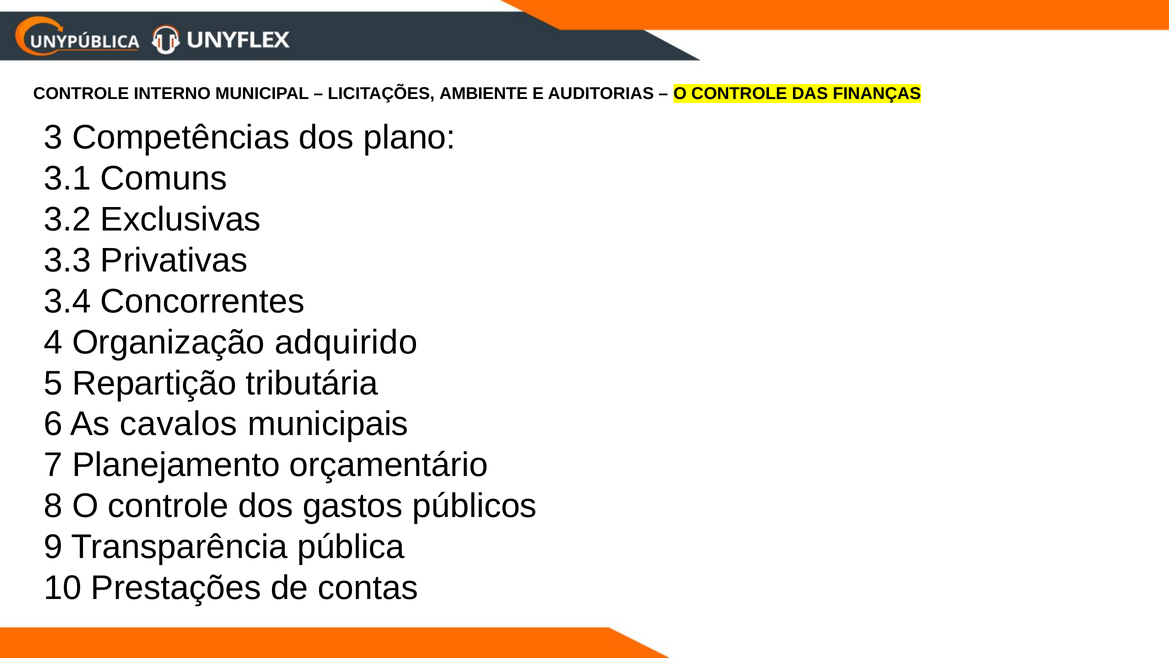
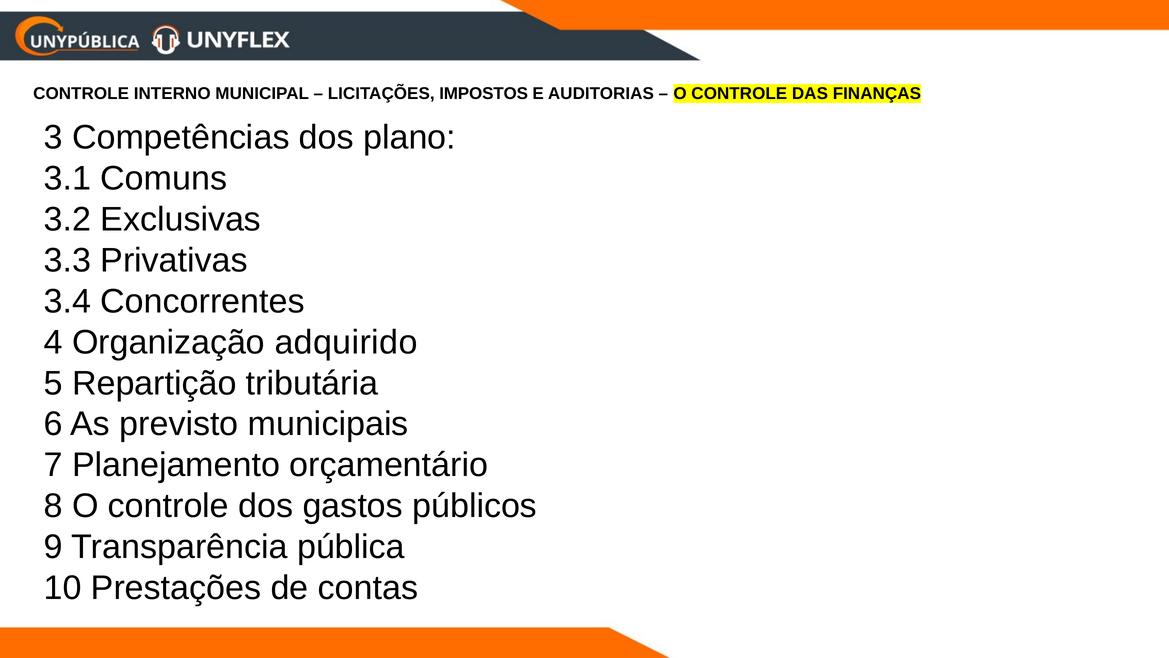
AMBIENTE: AMBIENTE -> IMPOSTOS (484, 94)
cavalos: cavalos -> previsto (179, 424)
